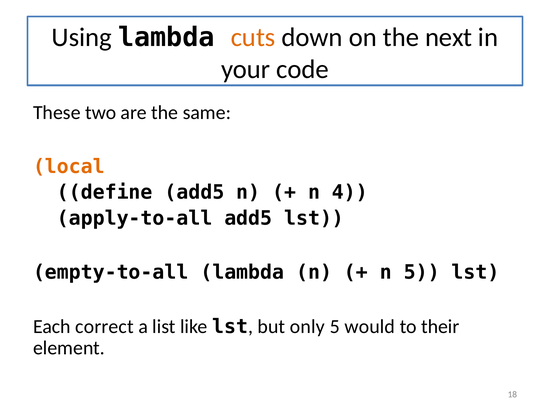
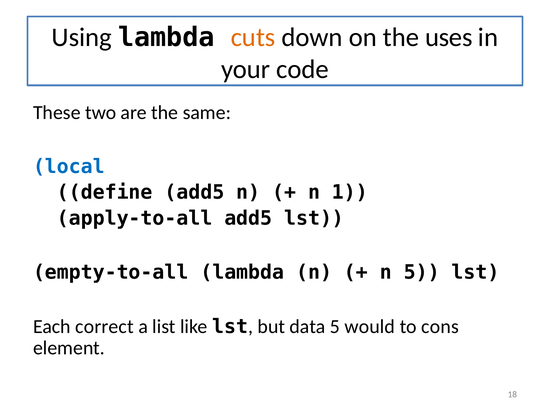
next: next -> uses (449, 37)
local colour: orange -> blue (69, 166)
4: 4 -> 1 (350, 192)
only: only -> data (307, 326)
their: their -> cons (440, 326)
